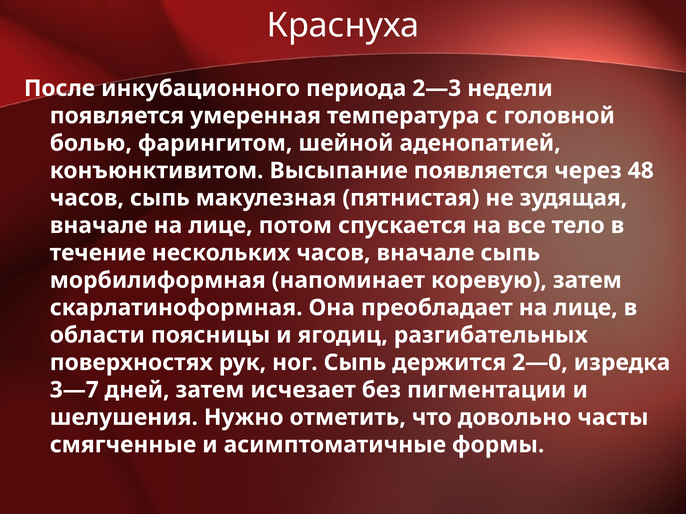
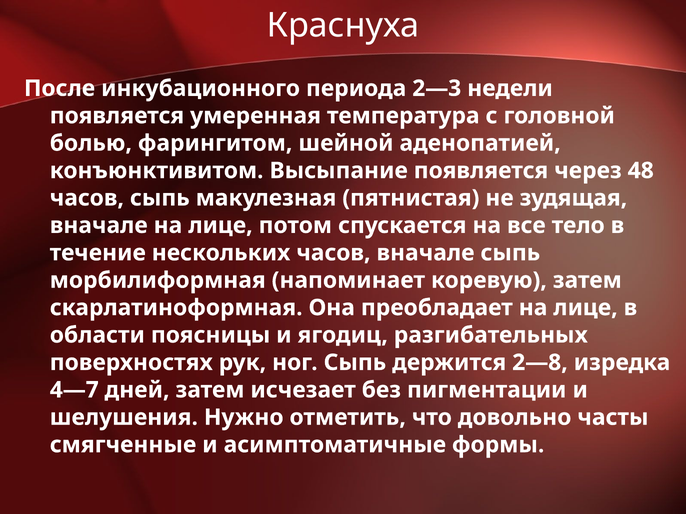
2—0: 2—0 -> 2—8 (540, 363)
3—7: 3—7 -> 4—7 (74, 390)
